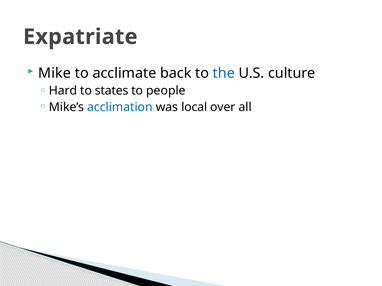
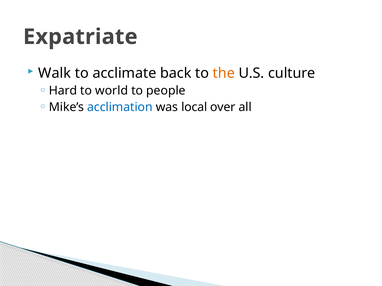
Mike: Mike -> Walk (55, 73)
the colour: blue -> orange (224, 73)
states: states -> world (112, 91)
